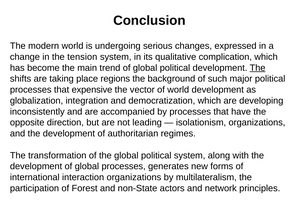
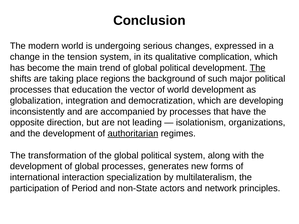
expensive: expensive -> education (92, 90)
authoritarian underline: none -> present (133, 134)
interaction organizations: organizations -> specialization (134, 178)
Forest: Forest -> Period (85, 188)
